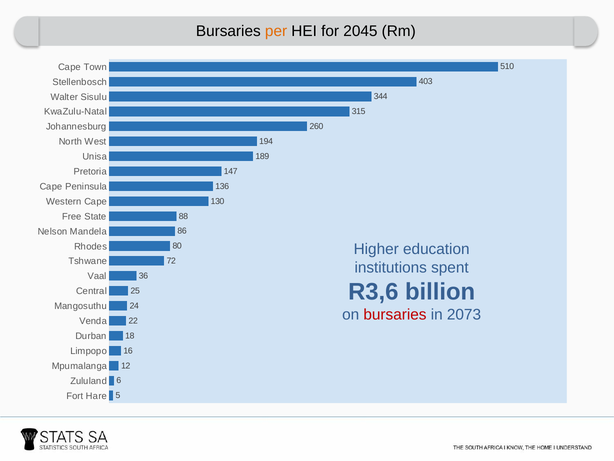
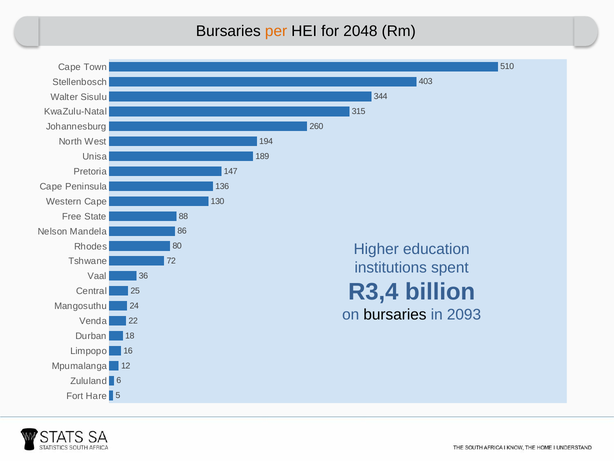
2045: 2045 -> 2048 (360, 31)
R3,6: R3,6 -> R3,4 (373, 292)
bursaries colour: red -> black (395, 314)
2073: 2073 -> 2093 (464, 314)
